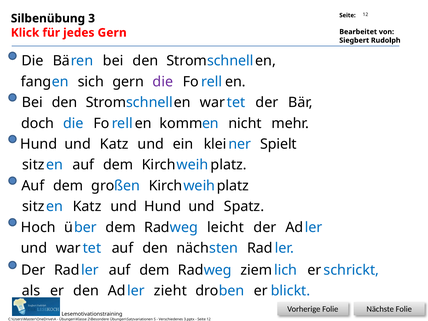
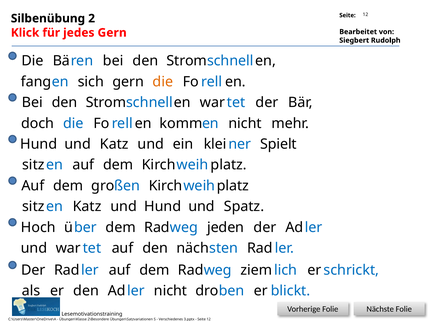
3: 3 -> 2 (92, 18)
die colour: purple -> orange (163, 82)
leicht: leicht -> jeden (226, 227)
zieht: zieht -> nicht (171, 291)
